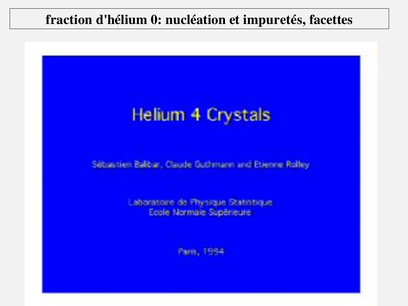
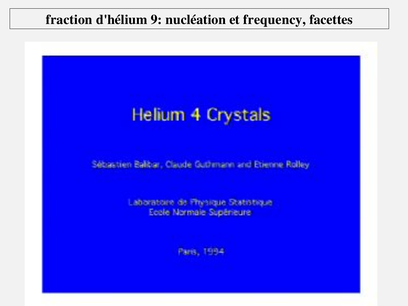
0: 0 -> 9 (157, 20)
impuretés: impuretés -> frequency (275, 20)
